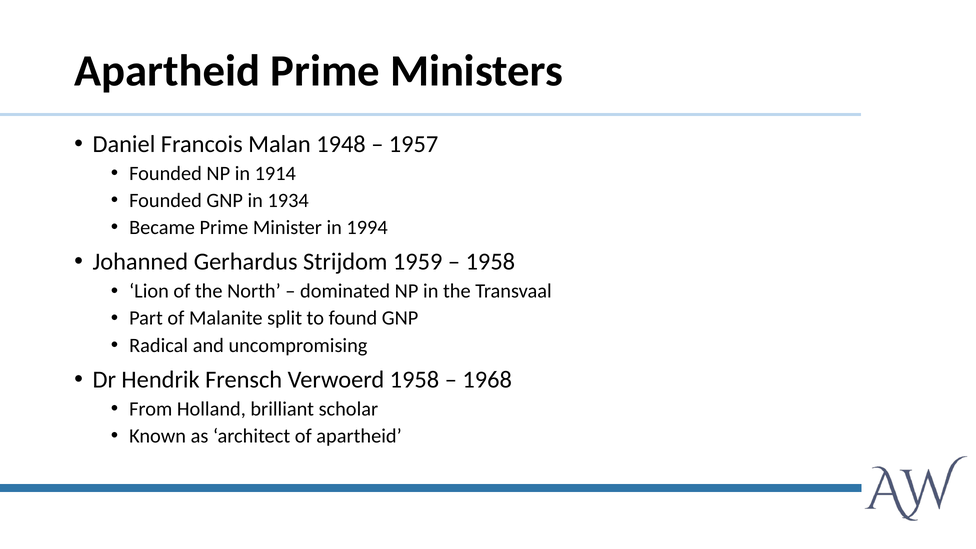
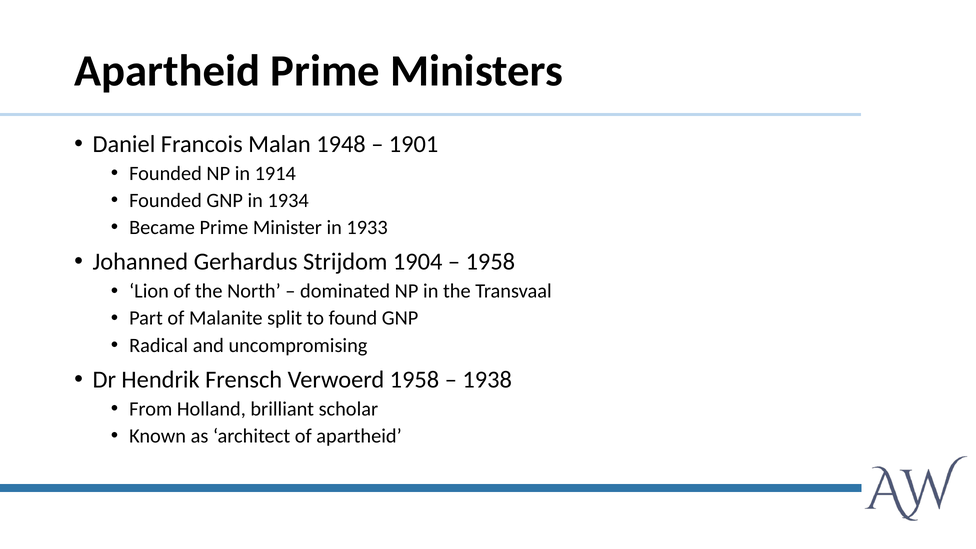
1957: 1957 -> 1901 (414, 144)
1994: 1994 -> 1933 (367, 228)
1959: 1959 -> 1904 (418, 262)
1968: 1968 -> 1938 (487, 380)
